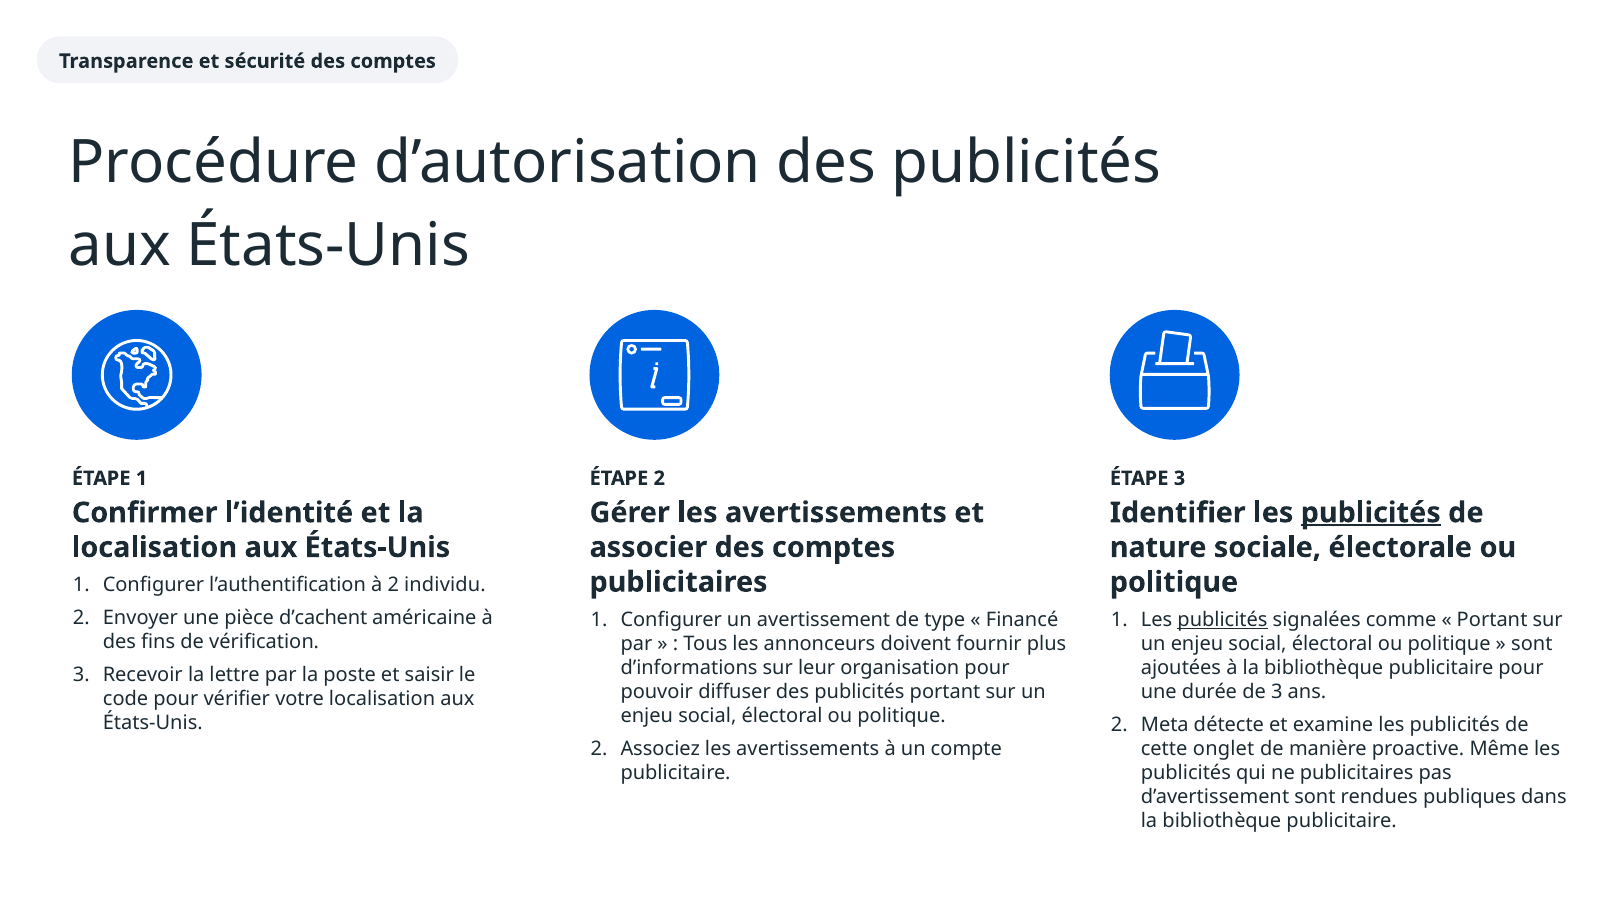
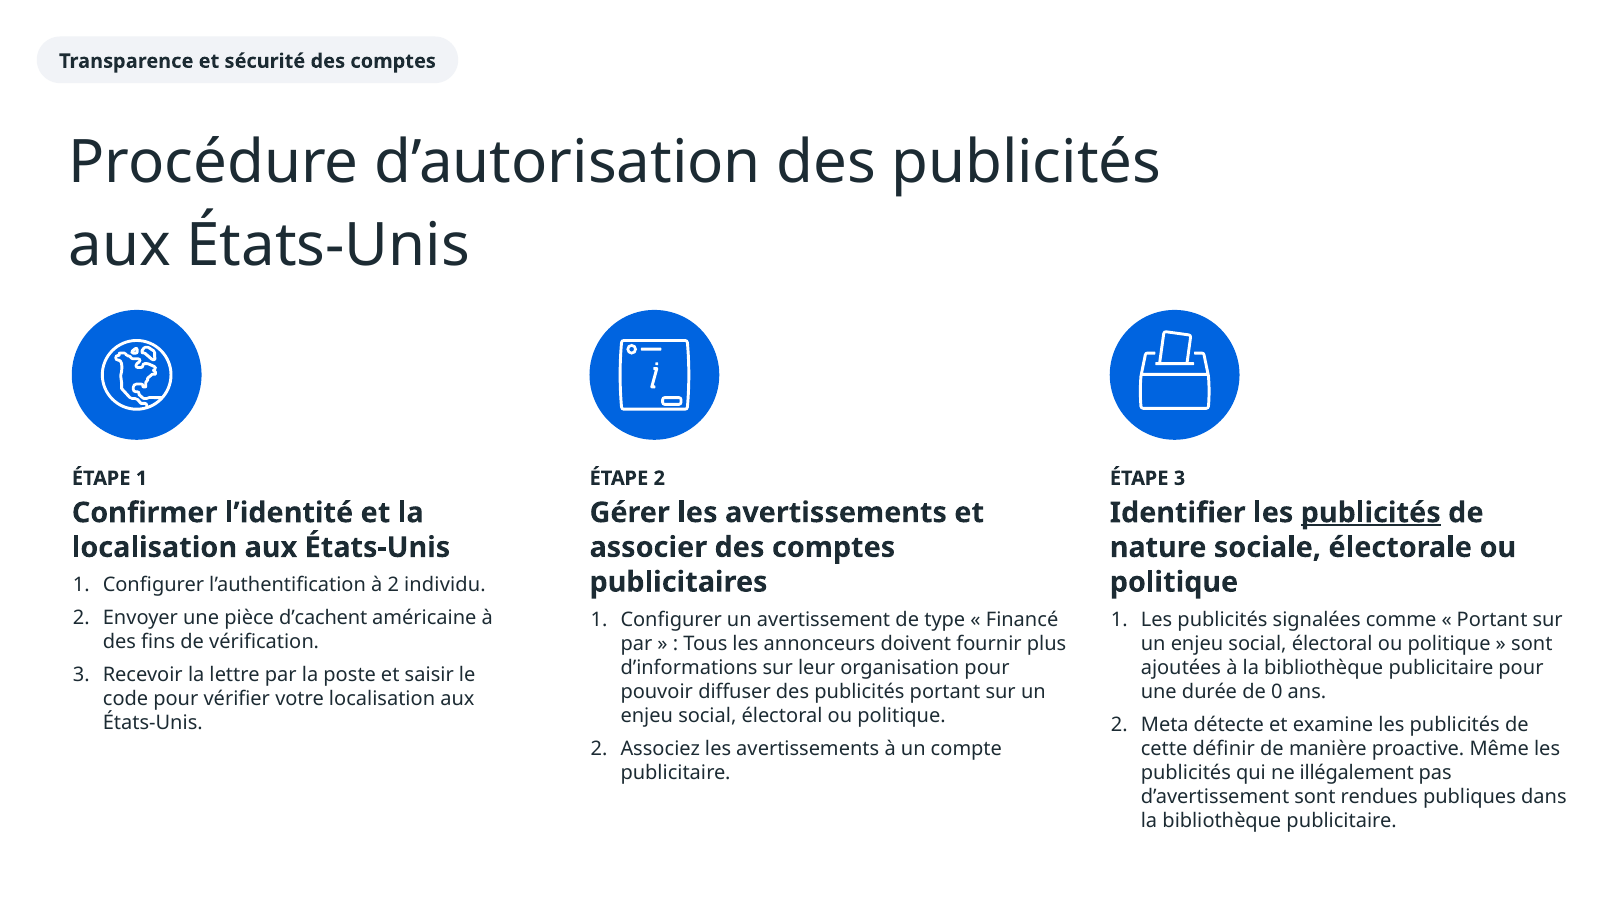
publicités underline: present -> none (1223, 619)
de 3: 3 -> 0 (1277, 692)
onglet: onglet -> définir (1224, 749)
ne publicitaires: publicitaires -> illégalement (1357, 773)
